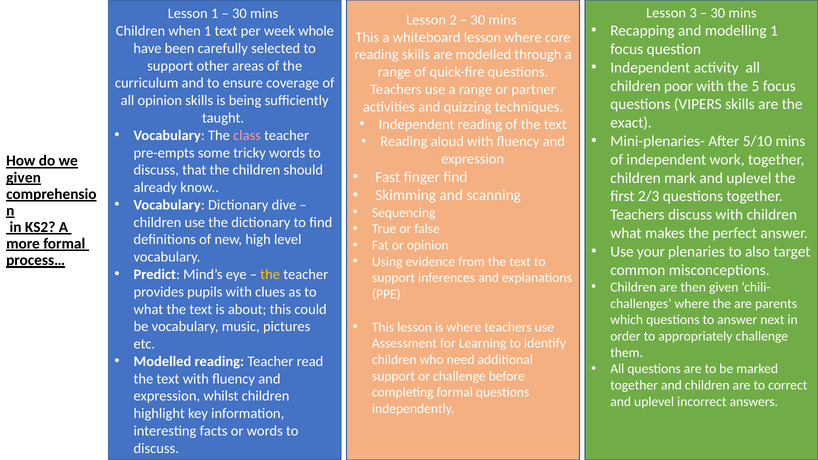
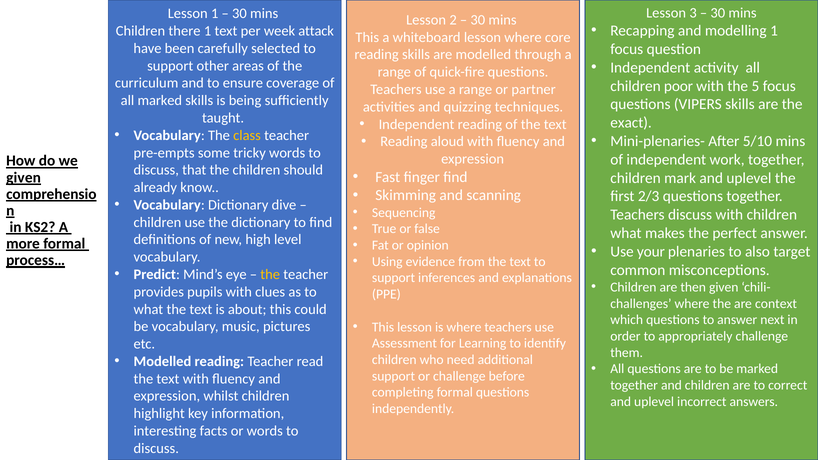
when: when -> there (185, 31)
whole: whole -> attack (316, 31)
all opinion: opinion -> marked (160, 101)
class colour: pink -> yellow (247, 135)
parents: parents -> context (776, 304)
